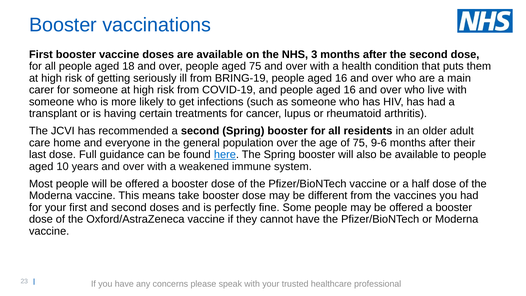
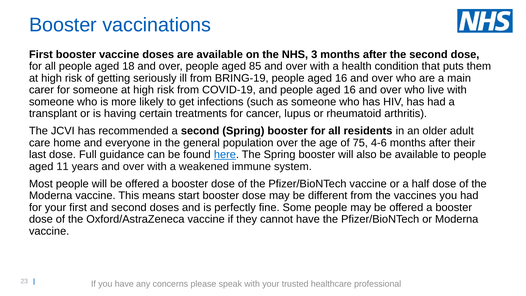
aged 75: 75 -> 85 (255, 66)
9-6: 9-6 -> 4-6 (379, 143)
10: 10 -> 11 (63, 166)
take: take -> start (189, 196)
